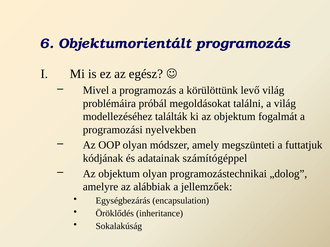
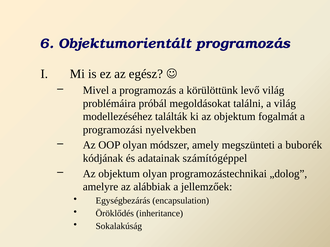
futtatjuk: futtatjuk -> buborék (304, 145)
